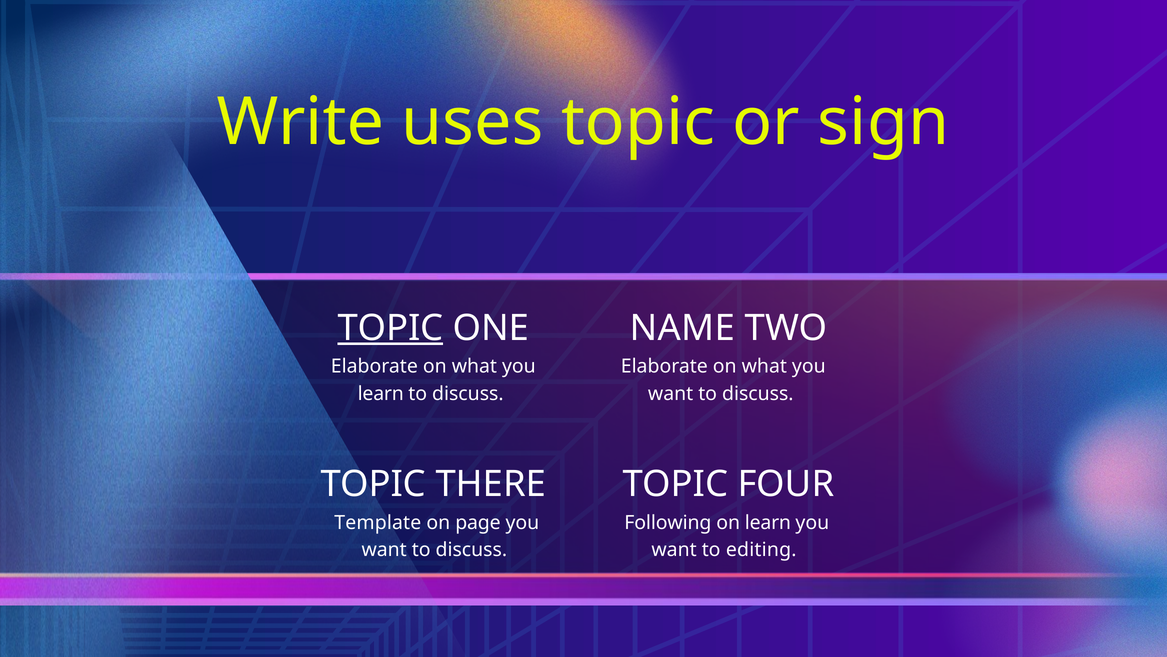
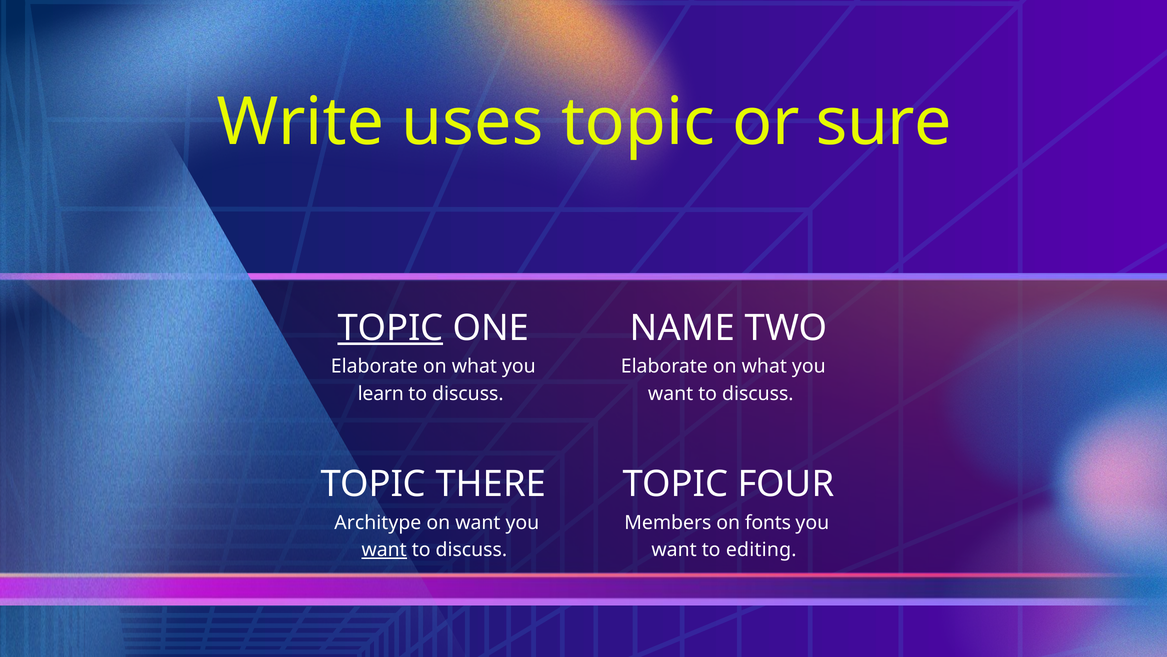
sign: sign -> sure (884, 122)
Template: Template -> Architype (378, 522)
on page: page -> want (478, 522)
Following: Following -> Members (668, 522)
on learn: learn -> fonts (768, 522)
want underline: none -> present (384, 549)
